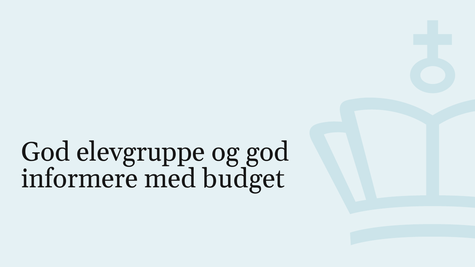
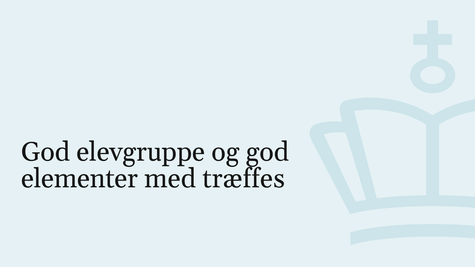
informere: informere -> elementer (80, 179)
budget: budget -> træffes (244, 179)
